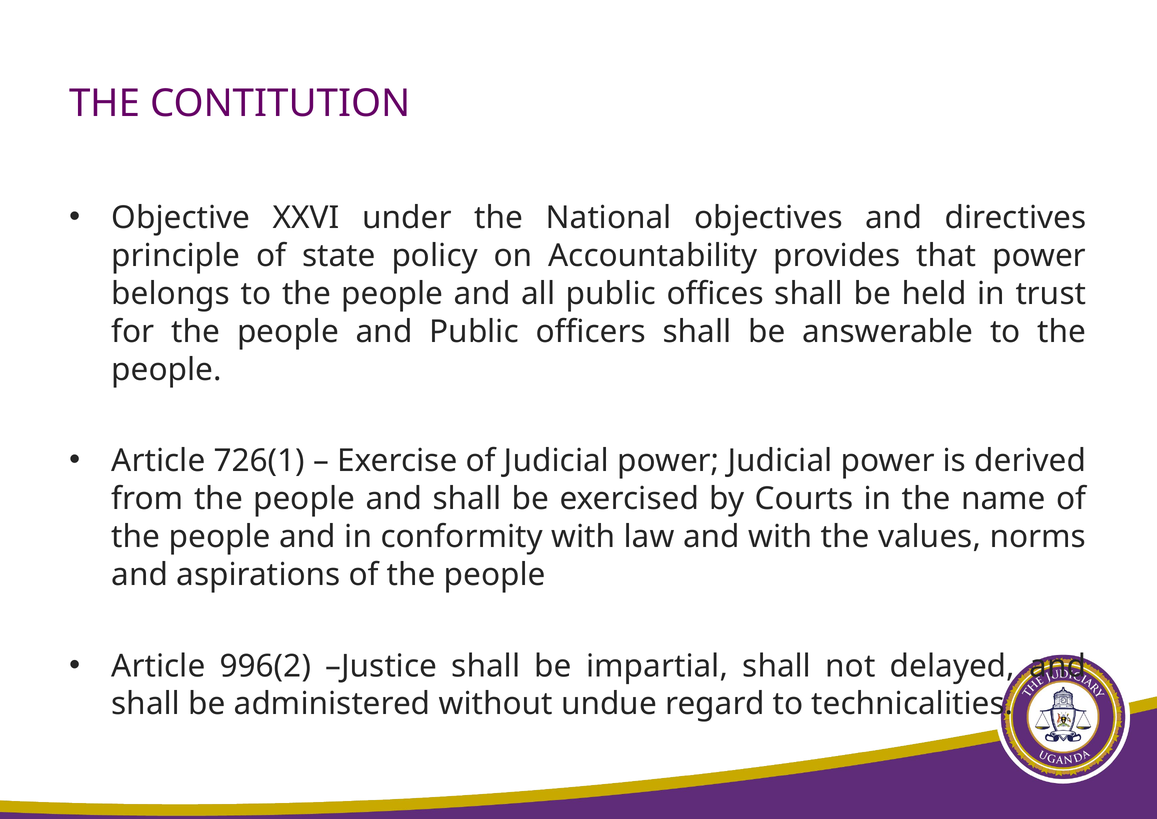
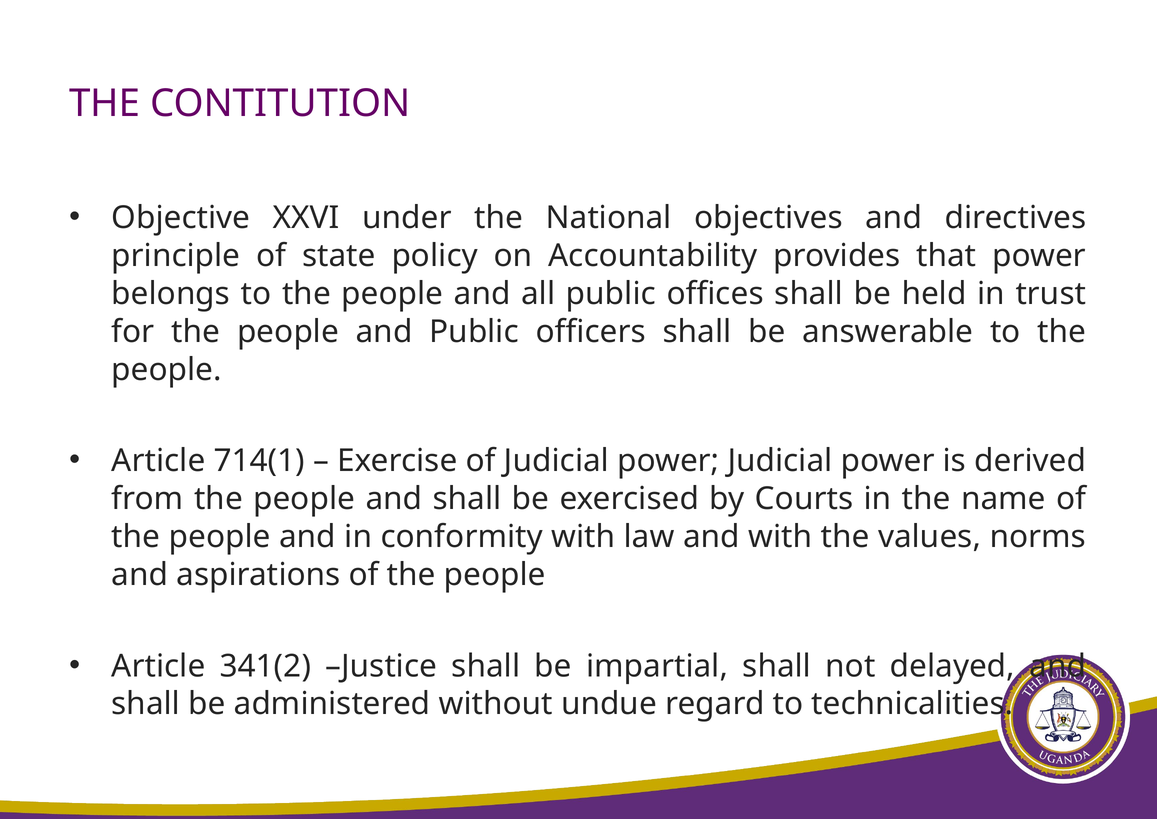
726(1: 726(1 -> 714(1 (259, 461)
996(2: 996(2 -> 341(2 (265, 666)
